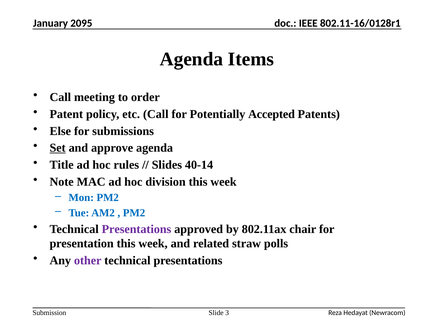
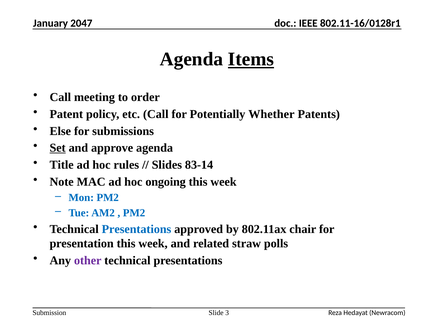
2095: 2095 -> 2047 (81, 23)
Items underline: none -> present (251, 59)
Accepted: Accepted -> Whether (271, 114)
40-14: 40-14 -> 83-14 (199, 165)
division: division -> ongoing (166, 181)
Presentations colour: purple -> blue (136, 229)
